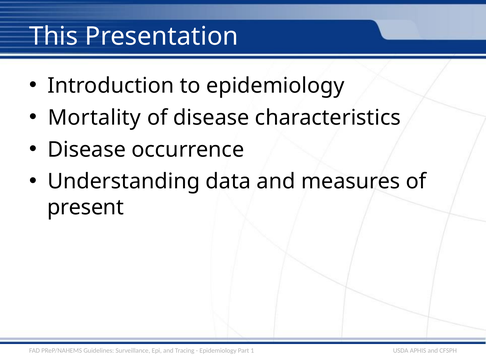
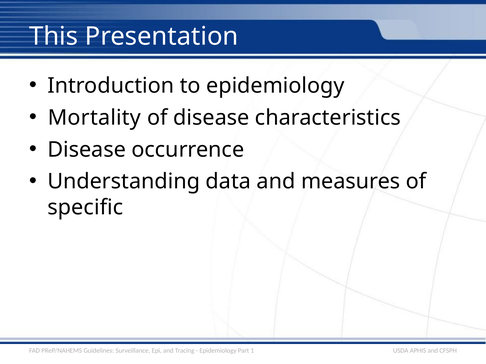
present: present -> specific (85, 208)
